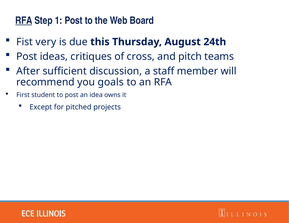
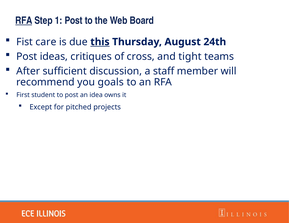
very: very -> care (46, 42)
this underline: none -> present (100, 42)
pitch: pitch -> tight (190, 57)
